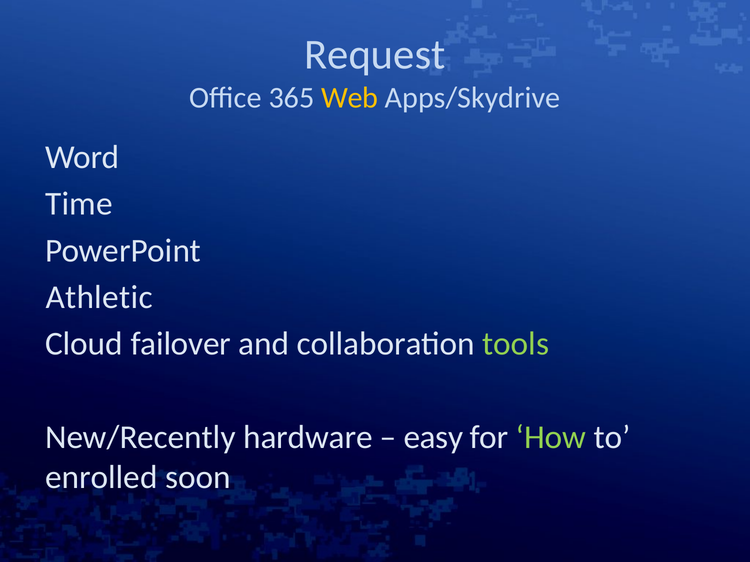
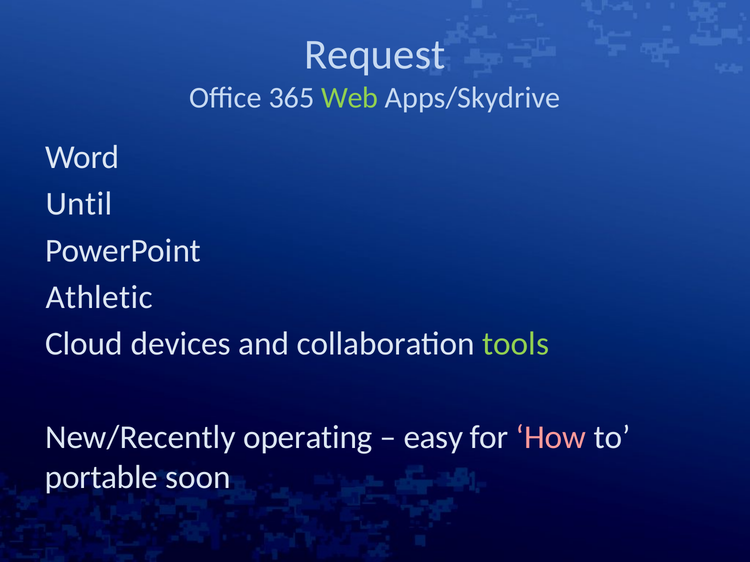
Web colour: yellow -> light green (350, 98)
Time: Time -> Until (79, 204)
failover: failover -> devices (181, 344)
hardware: hardware -> operating (308, 438)
How colour: light green -> pink (551, 438)
enrolled: enrolled -> portable (101, 478)
